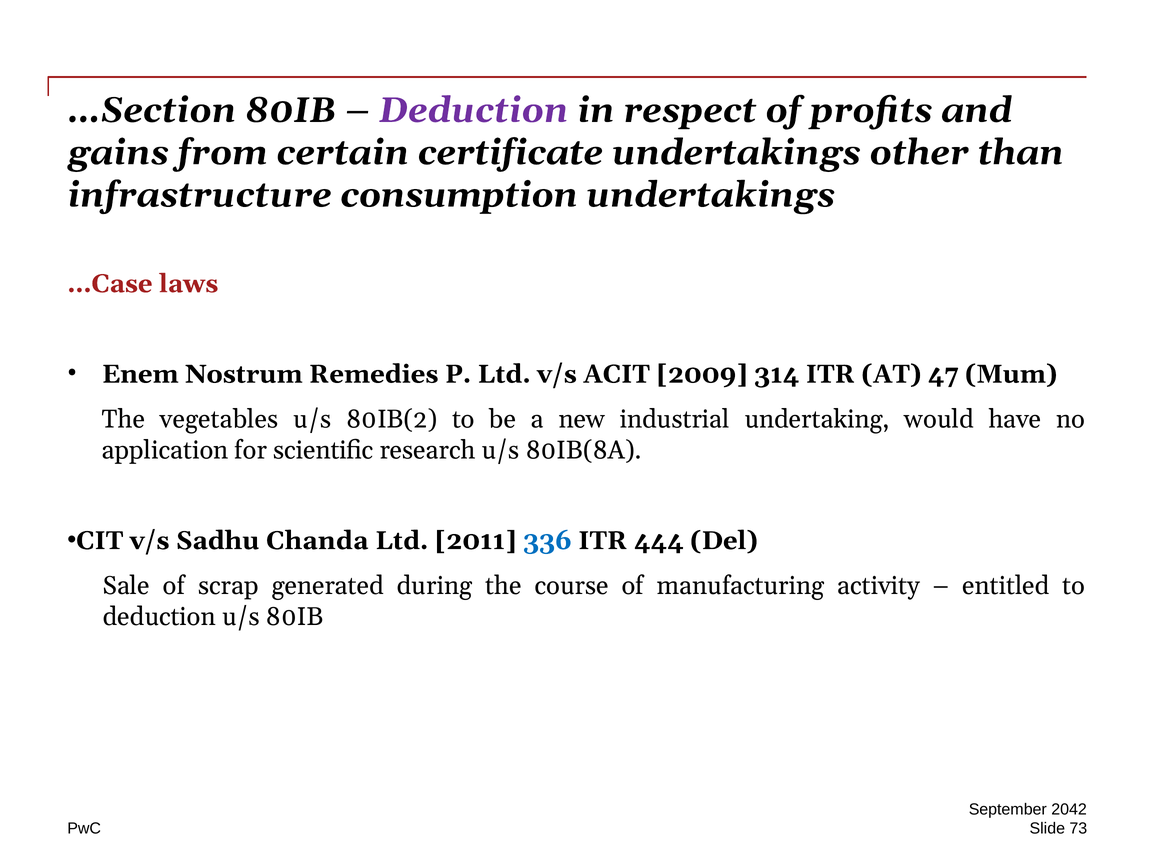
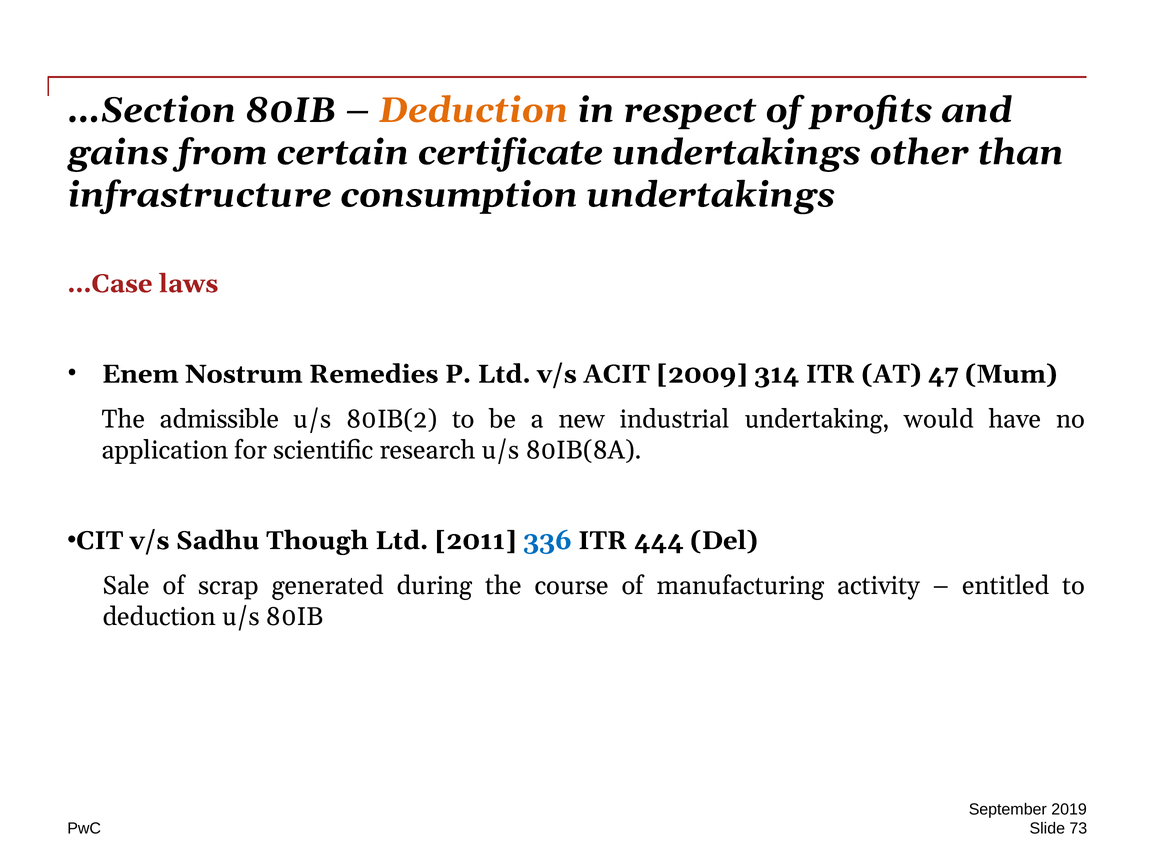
Deduction colour: purple -> orange (473, 110)
vegetables: vegetables -> admissible (219, 419)
Chanda: Chanda -> Though (317, 540)
2042: 2042 -> 2019 (1069, 809)
